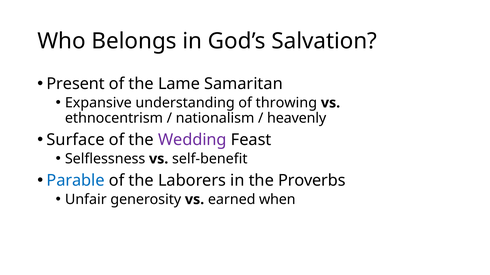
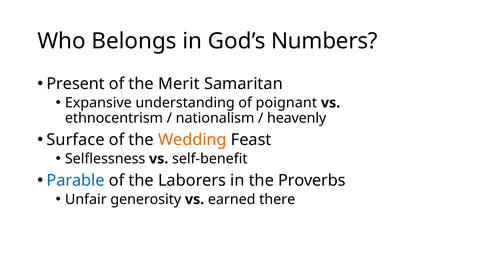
Salvation: Salvation -> Numbers (324, 41)
Lame: Lame -> Merit (179, 84)
throwing: throwing -> poignant (286, 103)
Wedding colour: purple -> orange (192, 140)
when: when -> there (277, 200)
